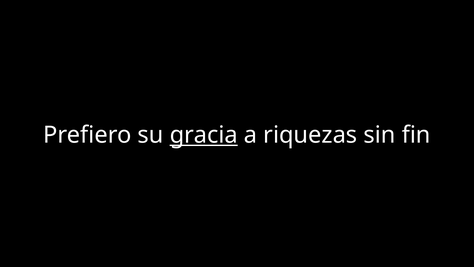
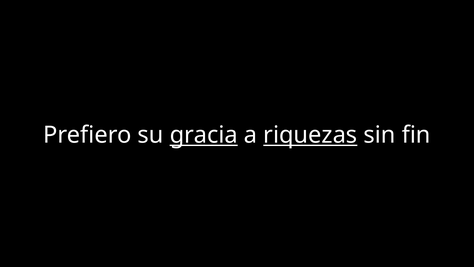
riquezas underline: none -> present (310, 135)
